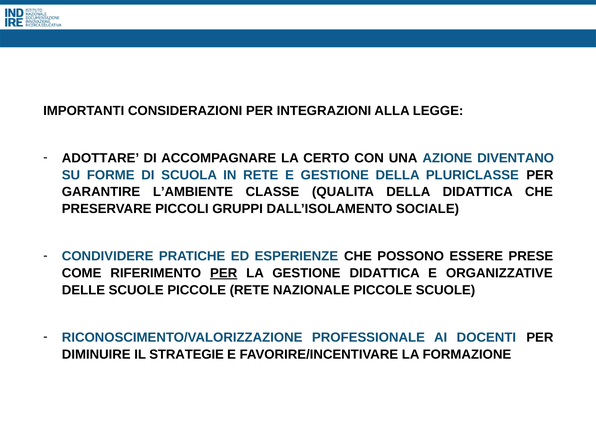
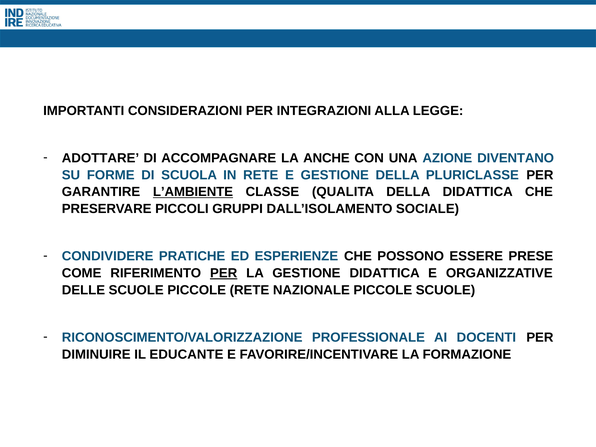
CERTO: CERTO -> ANCHE (326, 158)
L’AMBIENTE underline: none -> present (193, 192)
STRATEGIE: STRATEGIE -> EDUCANTE (186, 354)
